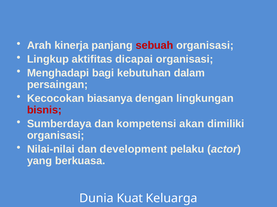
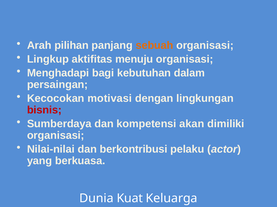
kinerja: kinerja -> pilihan (72, 46)
sebuah colour: red -> orange (154, 46)
dicapai: dicapai -> menuju (134, 59)
biasanya: biasanya -> motivasi (110, 99)
development: development -> berkontribusi (134, 150)
